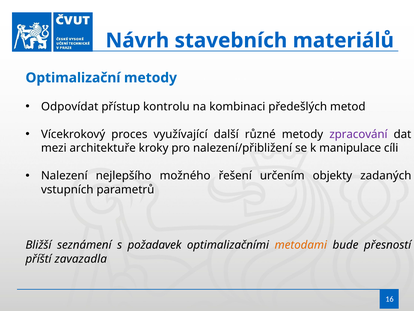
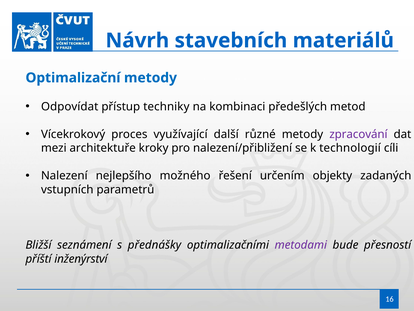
kontrolu: kontrolu -> techniky (166, 106)
manipulace: manipulace -> technologií (350, 148)
požadavek: požadavek -> přednášky (155, 245)
metodami colour: orange -> purple (301, 245)
zavazadla: zavazadla -> inženýrství (81, 258)
